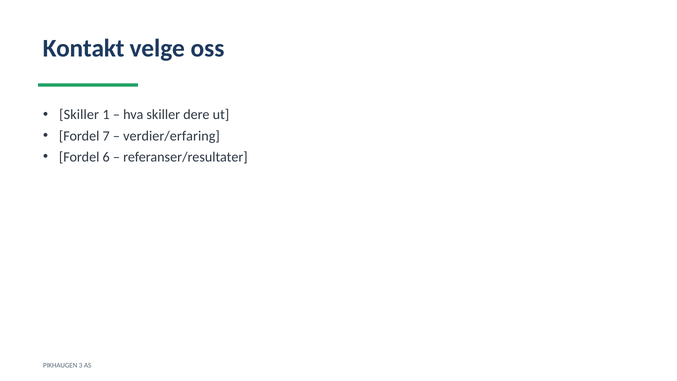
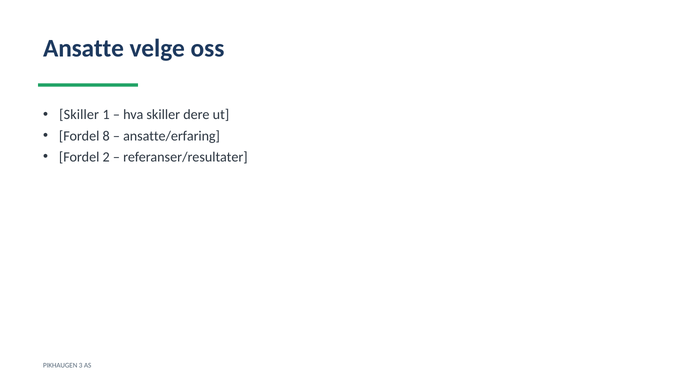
Kontakt: Kontakt -> Ansatte (84, 48)
7: 7 -> 8 (106, 136)
verdier/erfaring: verdier/erfaring -> ansatte/erfaring (172, 136)
6: 6 -> 2 (106, 157)
